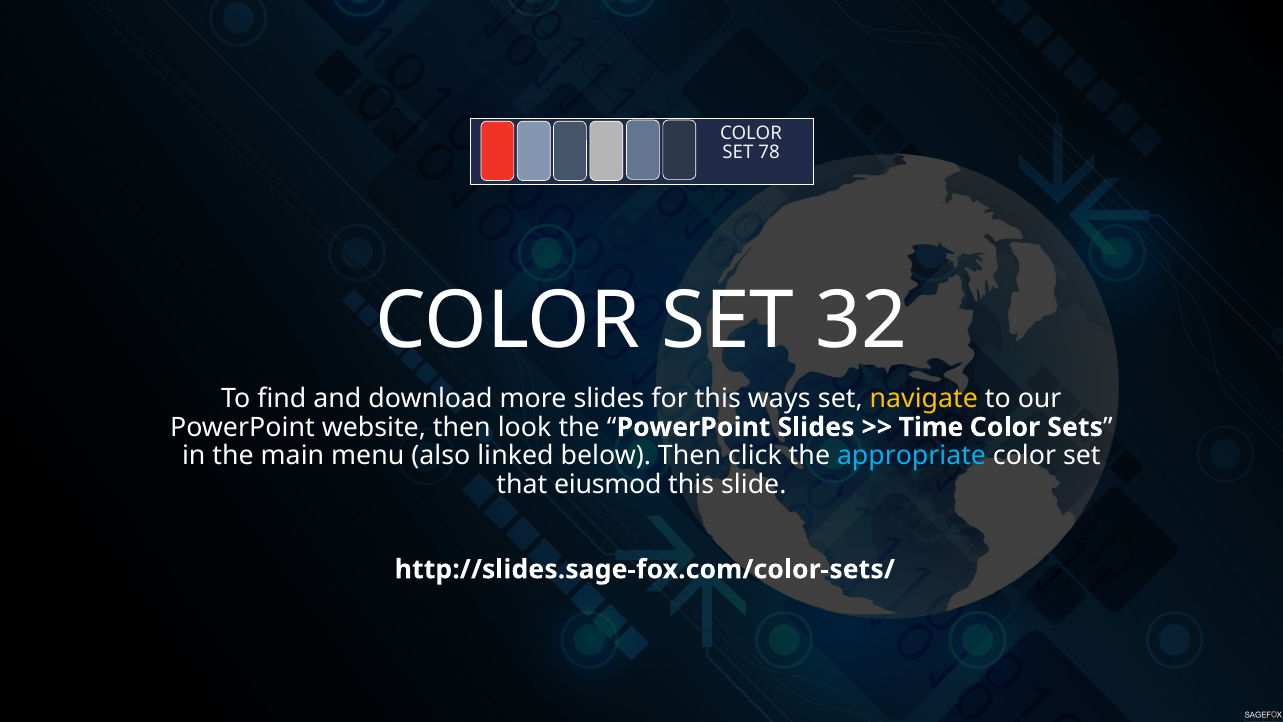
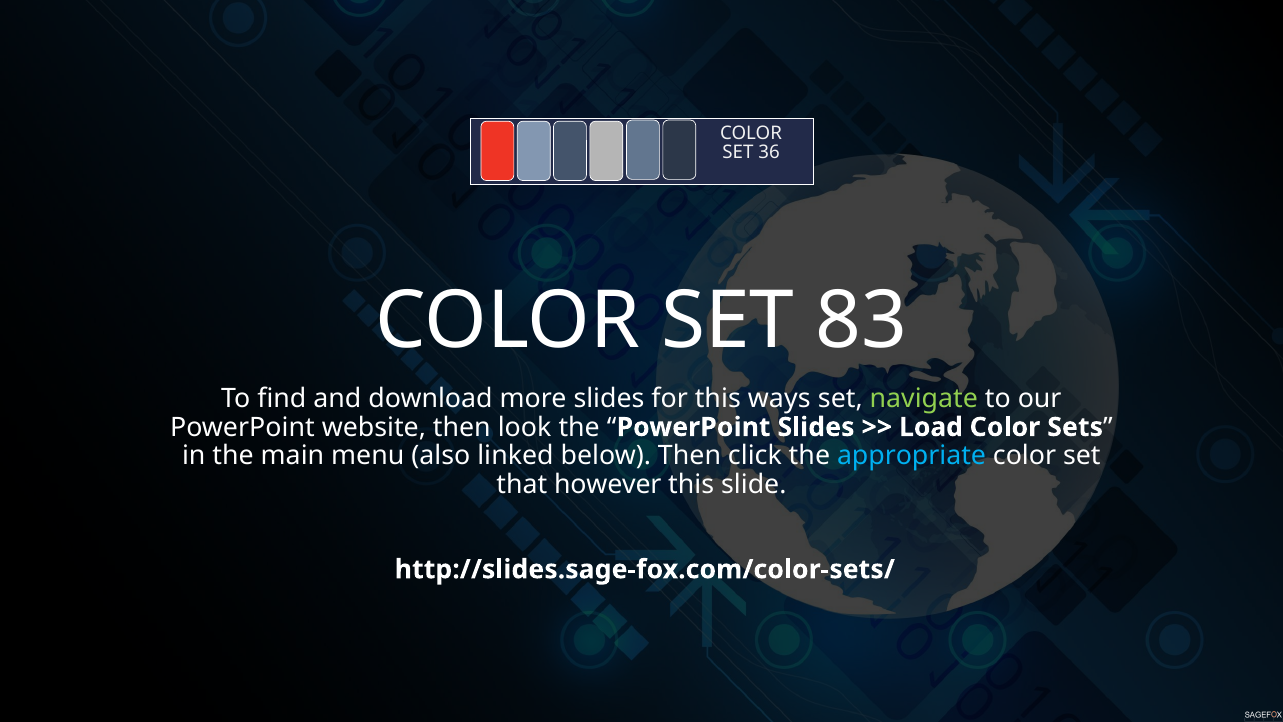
78: 78 -> 36 (769, 152)
32: 32 -> 83 (861, 321)
navigate colour: yellow -> light green (924, 398)
Time: Time -> Load (931, 427)
eiusmod: eiusmod -> however (608, 485)
